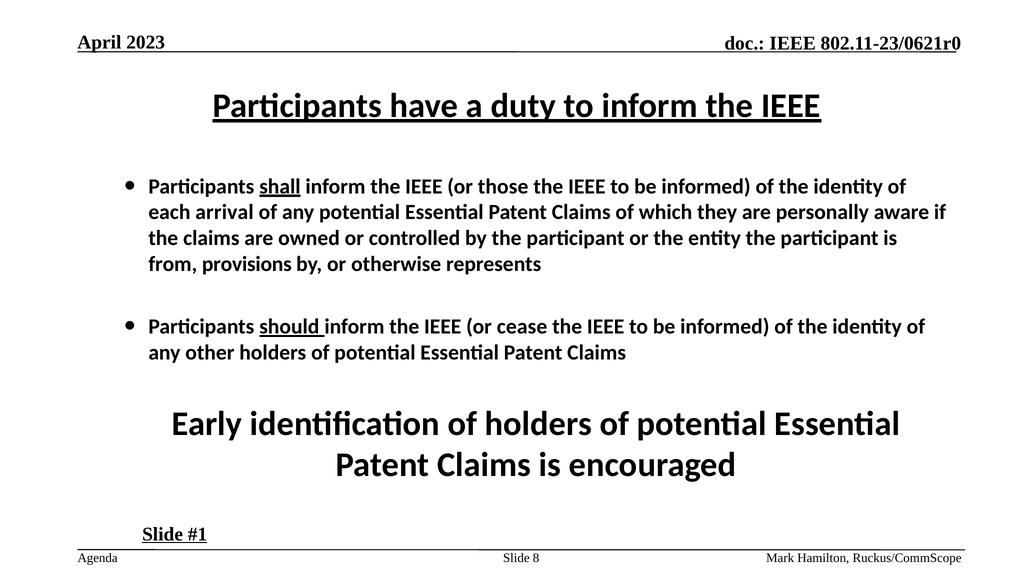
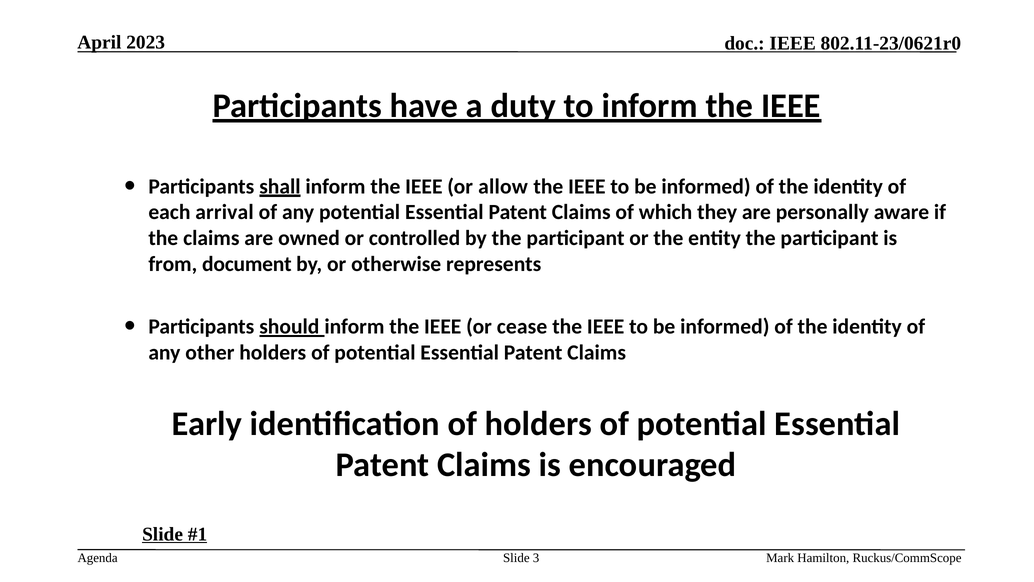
those: those -> allow (503, 186)
provisions: provisions -> document (247, 264)
8: 8 -> 3 (536, 558)
